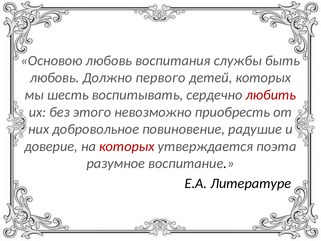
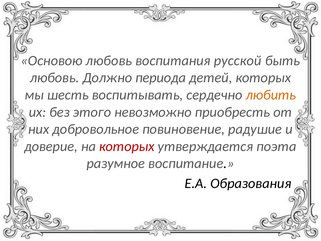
службы: службы -> русской (238, 61)
первого: первого -> периода (161, 78)
любить colour: red -> orange (271, 95)
Литературе: Литературе -> Образования (251, 183)
